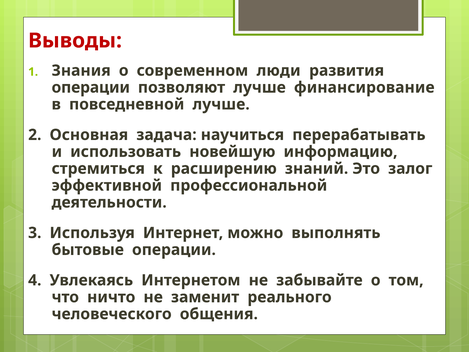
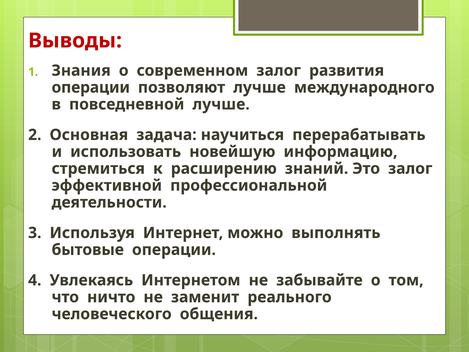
современном люди: люди -> залог (279, 71)
финансирование: финансирование -> международного (364, 87)
